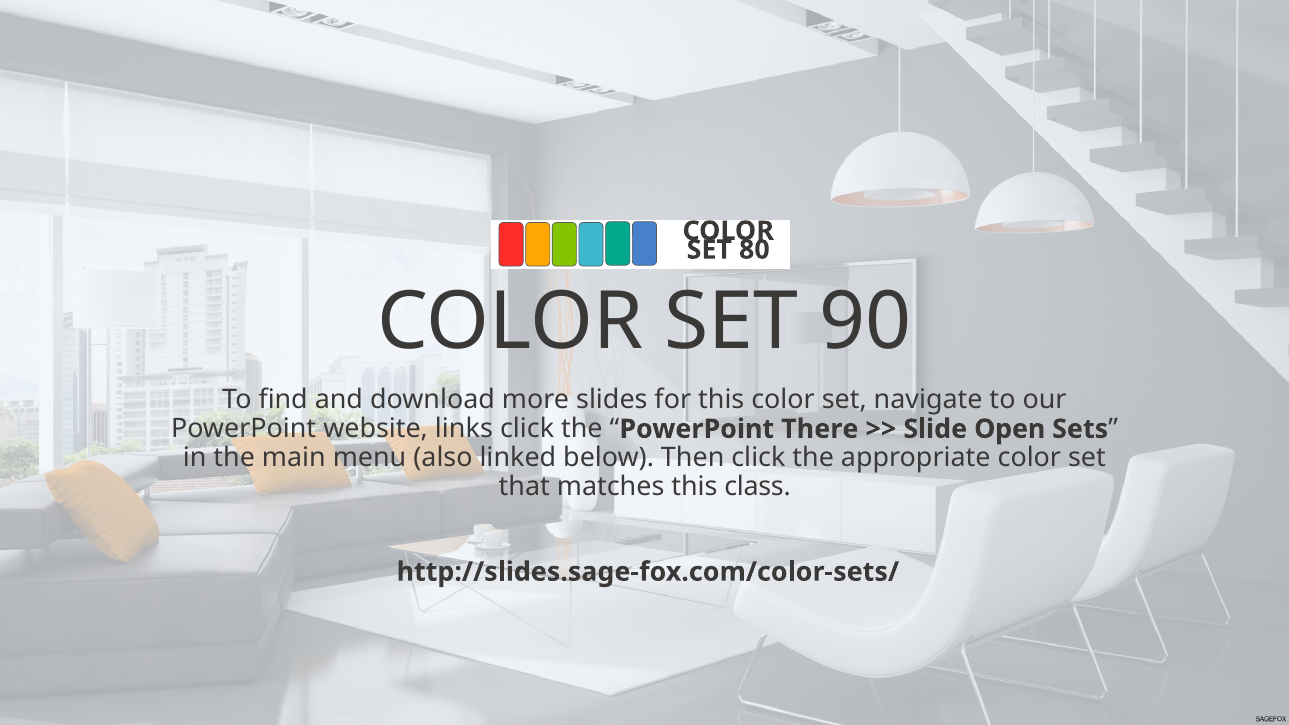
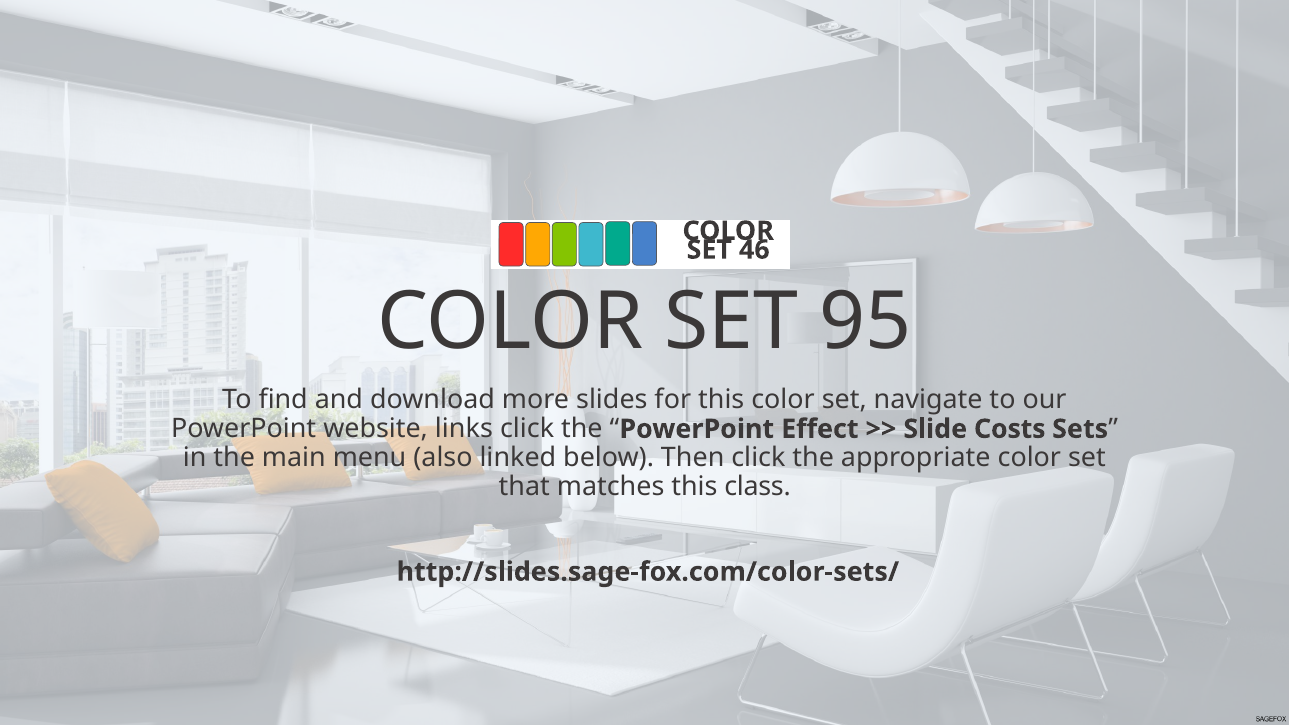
80: 80 -> 46 (754, 250)
90: 90 -> 95 (865, 322)
There: There -> Effect (820, 429)
Open: Open -> Costs (1010, 429)
